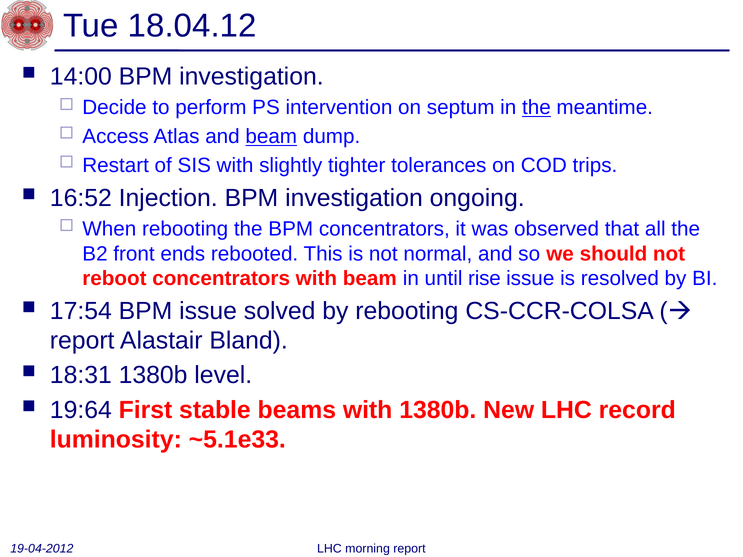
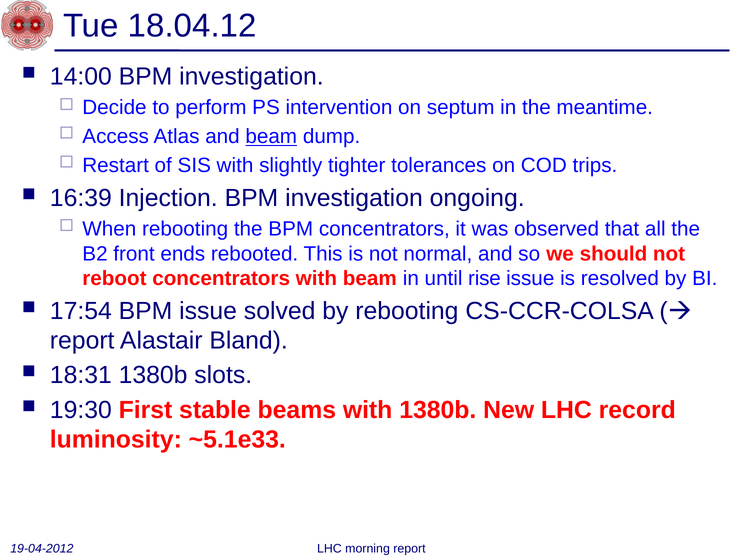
the underline: present -> none (536, 108)
16:52: 16:52 -> 16:39 (81, 198)
level: level -> slots (223, 375)
19:64: 19:64 -> 19:30 (81, 410)
